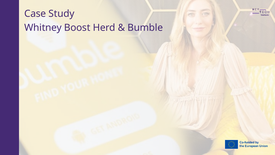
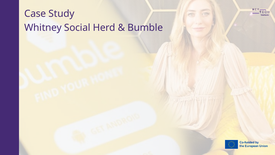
Boost: Boost -> Social (77, 28)
